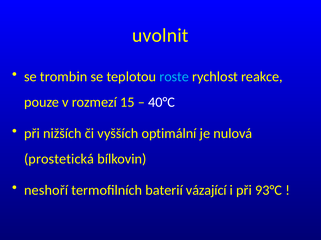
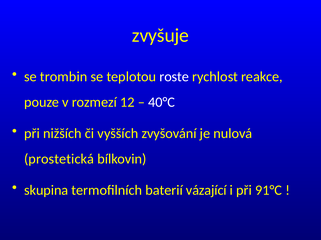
uvolnit: uvolnit -> zvyšuje (160, 36)
roste colour: light blue -> white (174, 77)
15: 15 -> 12 (127, 103)
optimální: optimální -> zvyšování (169, 134)
neshoří: neshoří -> skupina (46, 191)
93°C: 93°C -> 91°C (269, 191)
